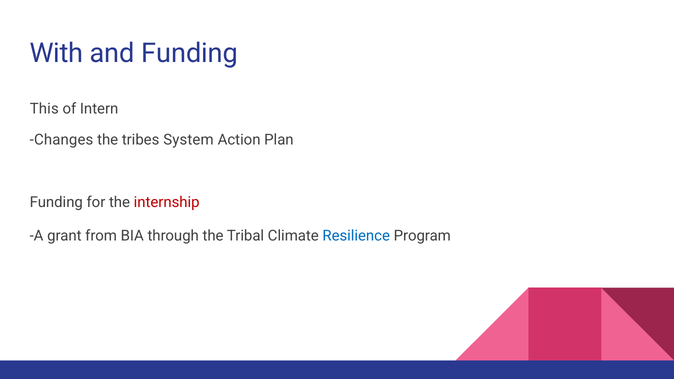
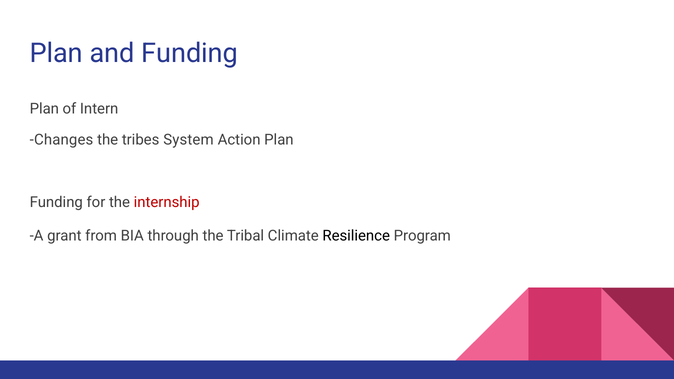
With: With -> Plan (56, 53)
This: This -> Plan (44, 109)
Resilience colour: blue -> black (356, 236)
